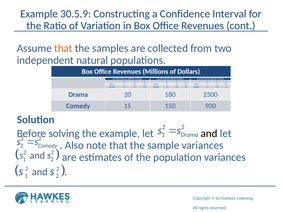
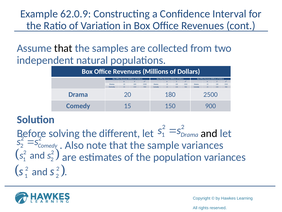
30.5.9: 30.5.9 -> 62.0.9 (76, 14)
that colour: orange -> black (63, 48)
the example: example -> different (120, 133)
